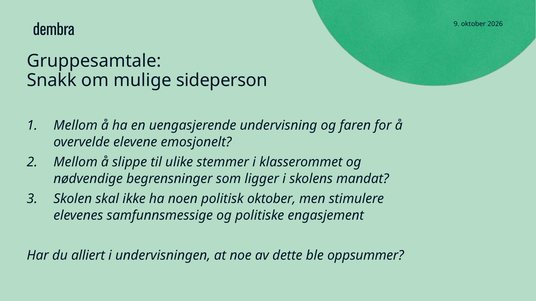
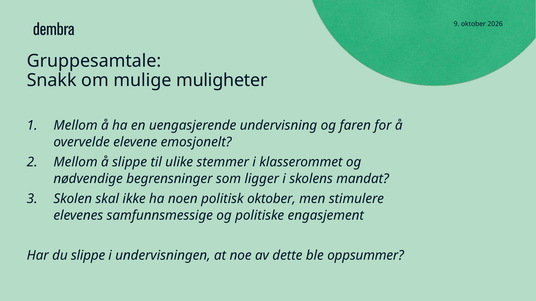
sideperson: sideperson -> muligheter (222, 80)
du alliert: alliert -> slippe (88, 256)
